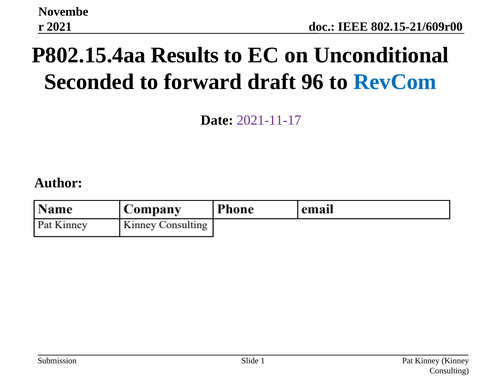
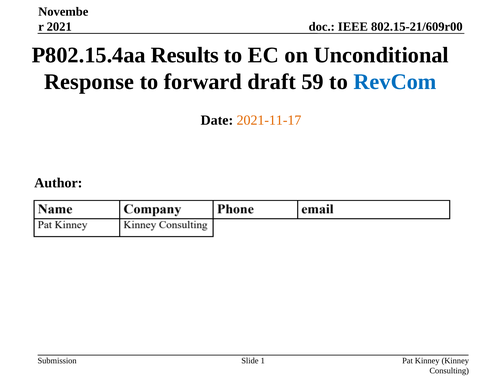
Seconded: Seconded -> Response (89, 82)
96: 96 -> 59 (313, 82)
2021-11-17 colour: purple -> orange (269, 121)
